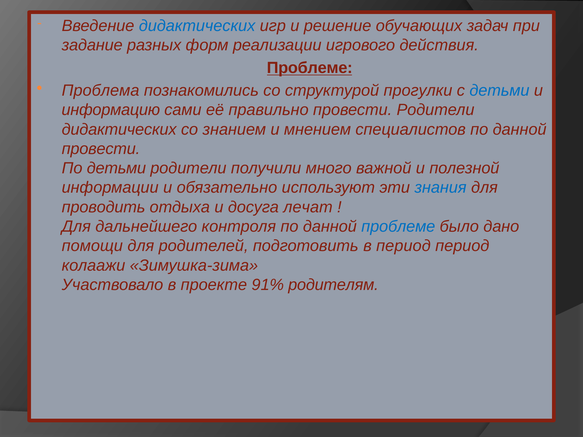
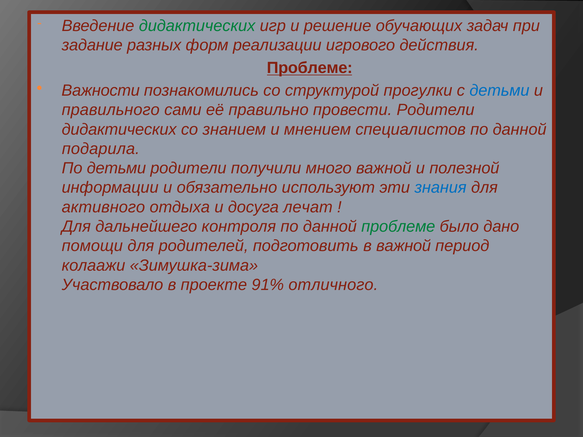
дидактических colour: blue -> green (197, 26)
Проблема: Проблема -> Важности (101, 91)
информацию: информацию -> правильного (111, 110)
провести: провести -> подарила (101, 149)
проводить: проводить -> активного (103, 207)
проблеме colour: blue -> green (398, 227)
в период: период -> важной (404, 246)
родителям: родителям -> отличного (333, 285)
